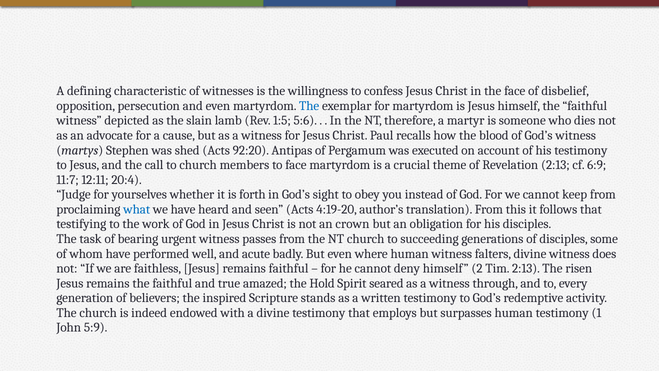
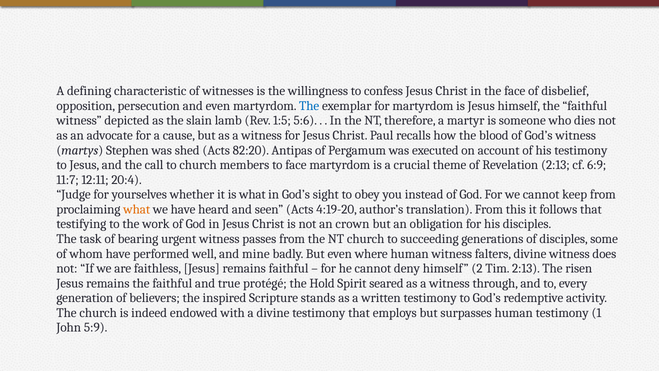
92:20: 92:20 -> 82:20 (251, 150)
is forth: forth -> what (252, 194)
what colour: blue -> orange (137, 209)
acute: acute -> mine (256, 254)
amazed: amazed -> protégé (265, 283)
